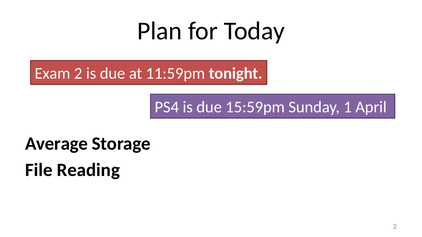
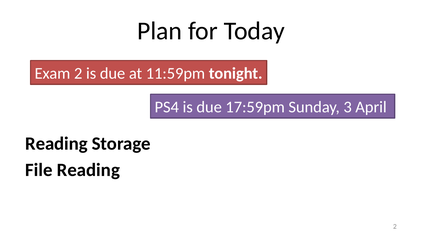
15:59pm: 15:59pm -> 17:59pm (255, 107)
1: 1 -> 3 (348, 107)
Average: Average -> Reading (56, 144)
